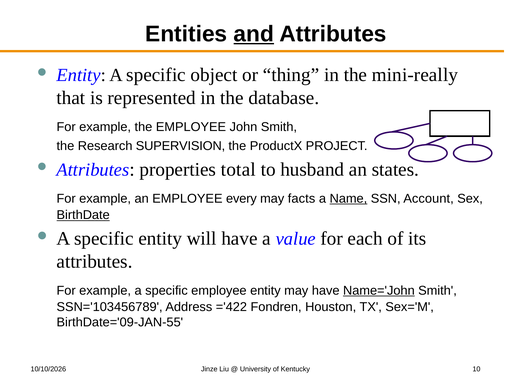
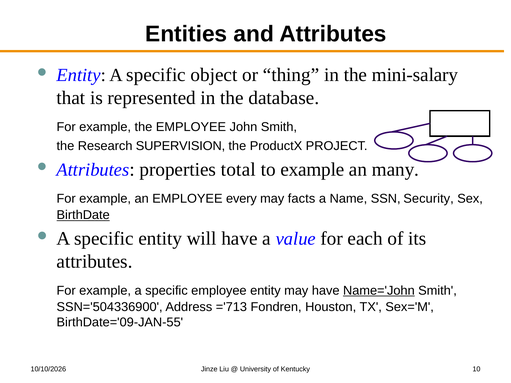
and underline: present -> none (254, 34)
mini-really: mini-really -> mini-salary (415, 75)
to husband: husband -> example (312, 170)
states: states -> many (395, 170)
Name underline: present -> none (348, 199)
Account: Account -> Security (429, 199)
SSN='103456789: SSN='103456789 -> SSN='504336900 (110, 307)
='422: ='422 -> ='713 (231, 307)
